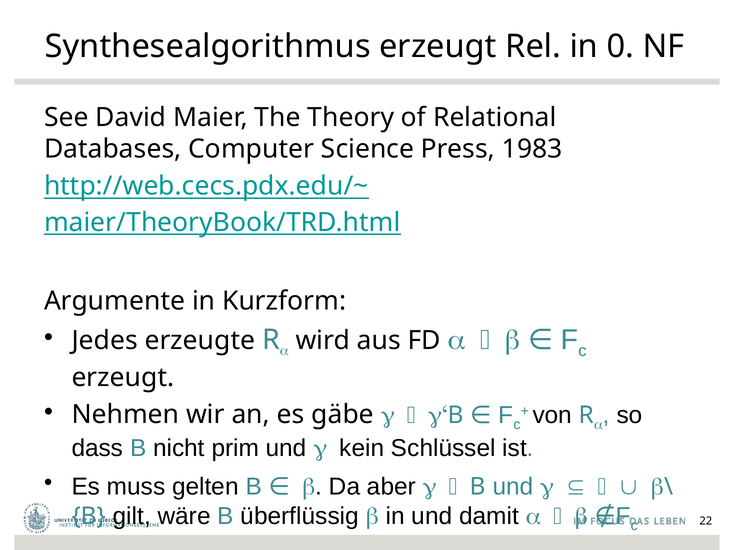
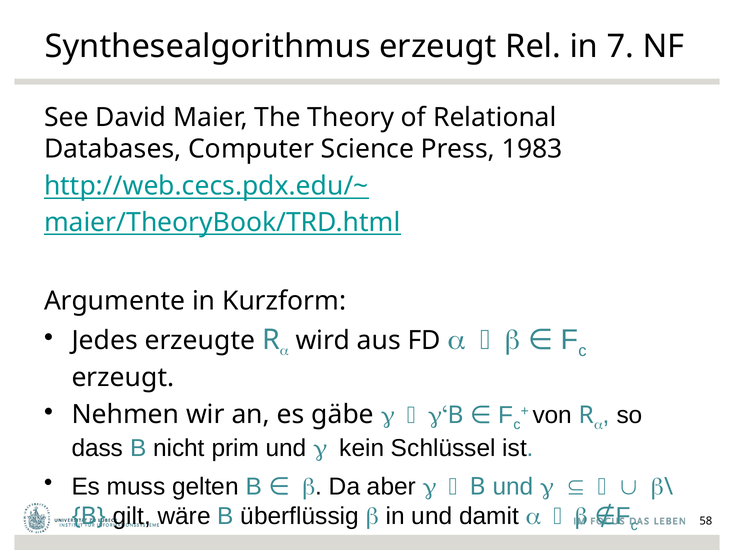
0: 0 -> 7 (620, 46)
22: 22 -> 58 (706, 521)
